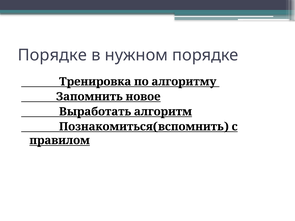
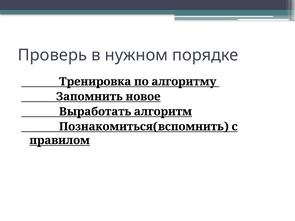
Порядке: Порядке -> Проверь (52, 55)
